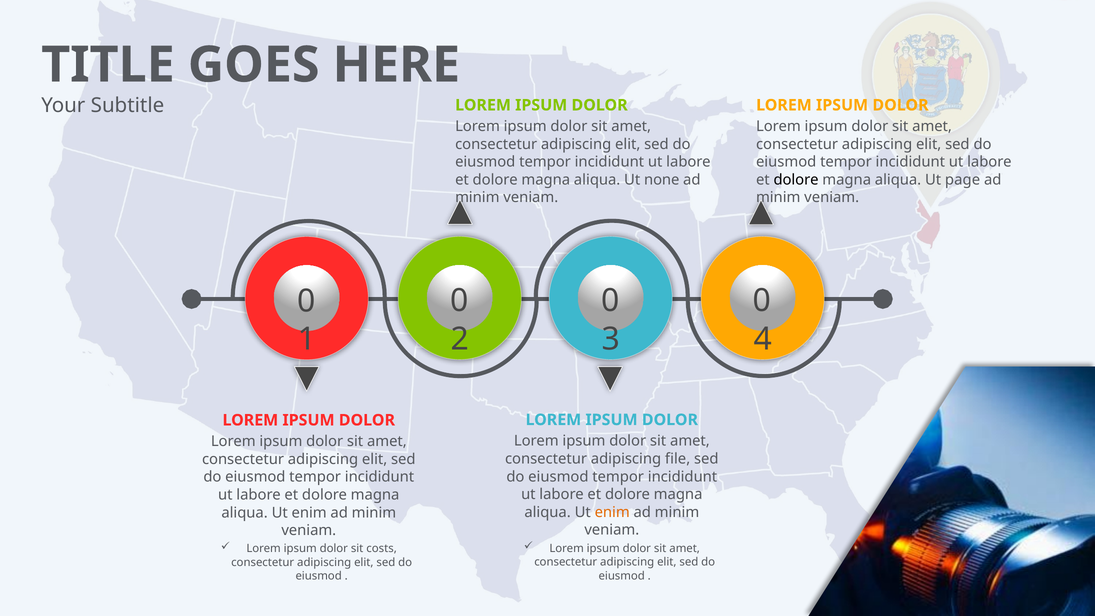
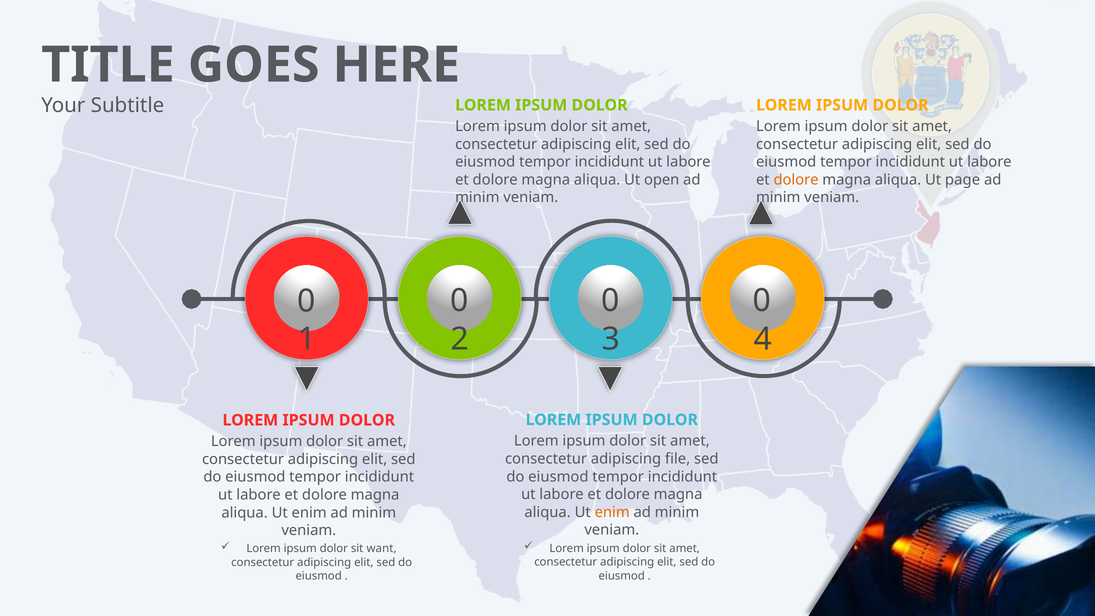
none: none -> open (662, 180)
dolore colour: black -> orange (796, 180)
costs: costs -> want (382, 549)
